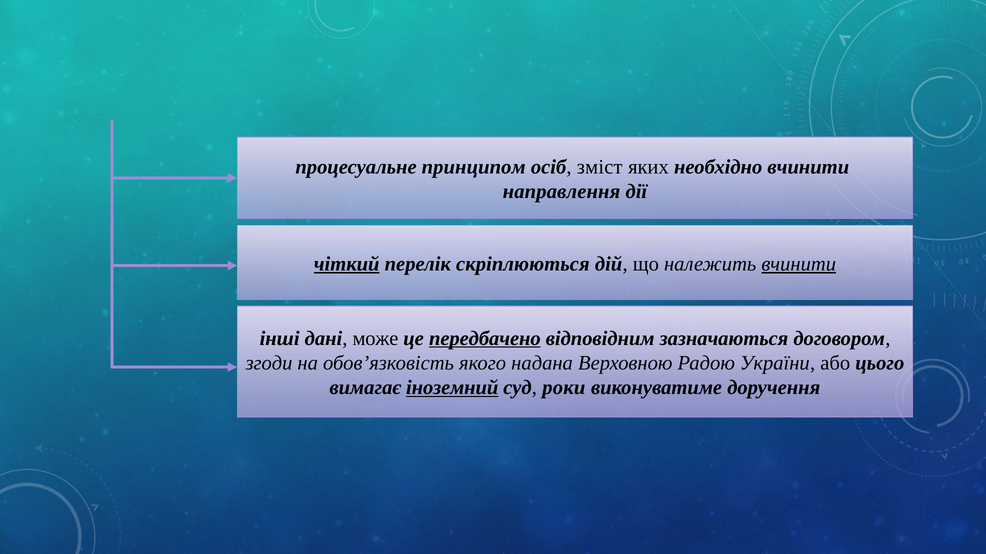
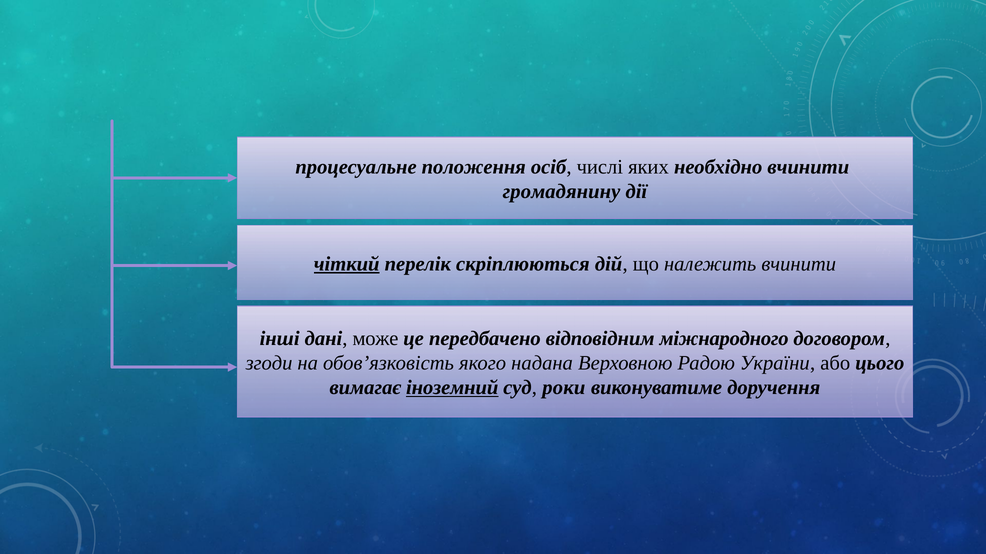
принципом: принципом -> положення (474, 167)
зміст: зміст -> числі (600, 167)
направлення: направлення -> громадянину (562, 192)
вчинити underline: present -> none (799, 264)
передбачено underline: present -> none (485, 339)
зазначаються: зазначаються -> міжнародного (724, 339)
